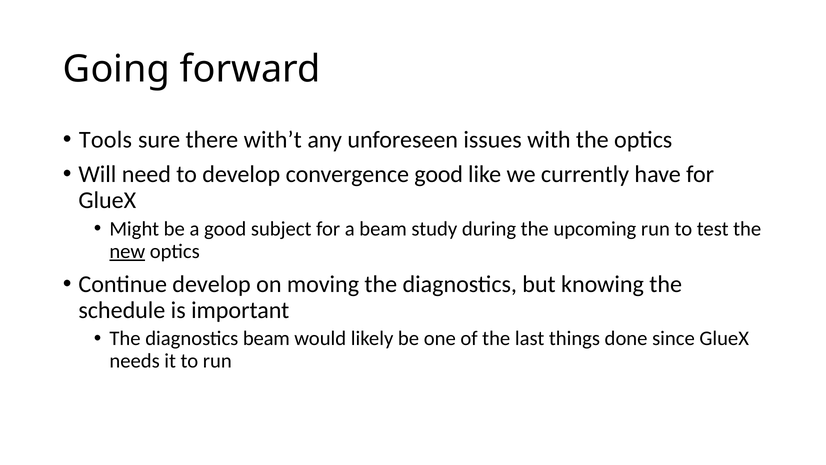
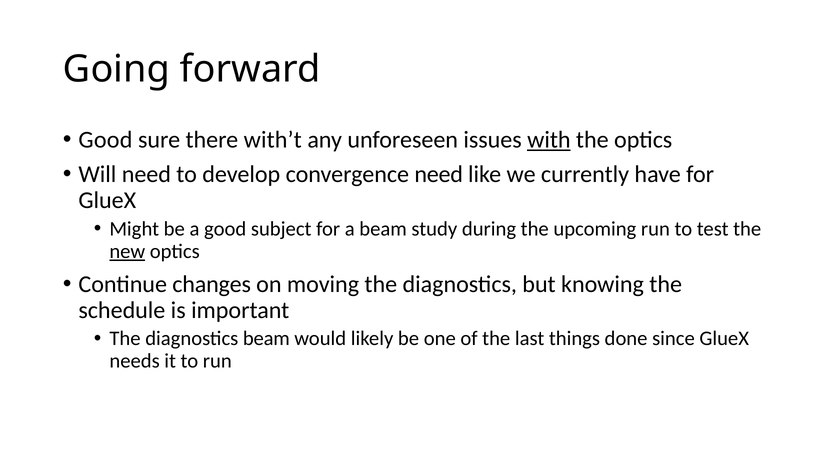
Tools: Tools -> Good (105, 140)
with underline: none -> present (549, 140)
convergence good: good -> need (439, 174)
Continue develop: develop -> changes (212, 284)
